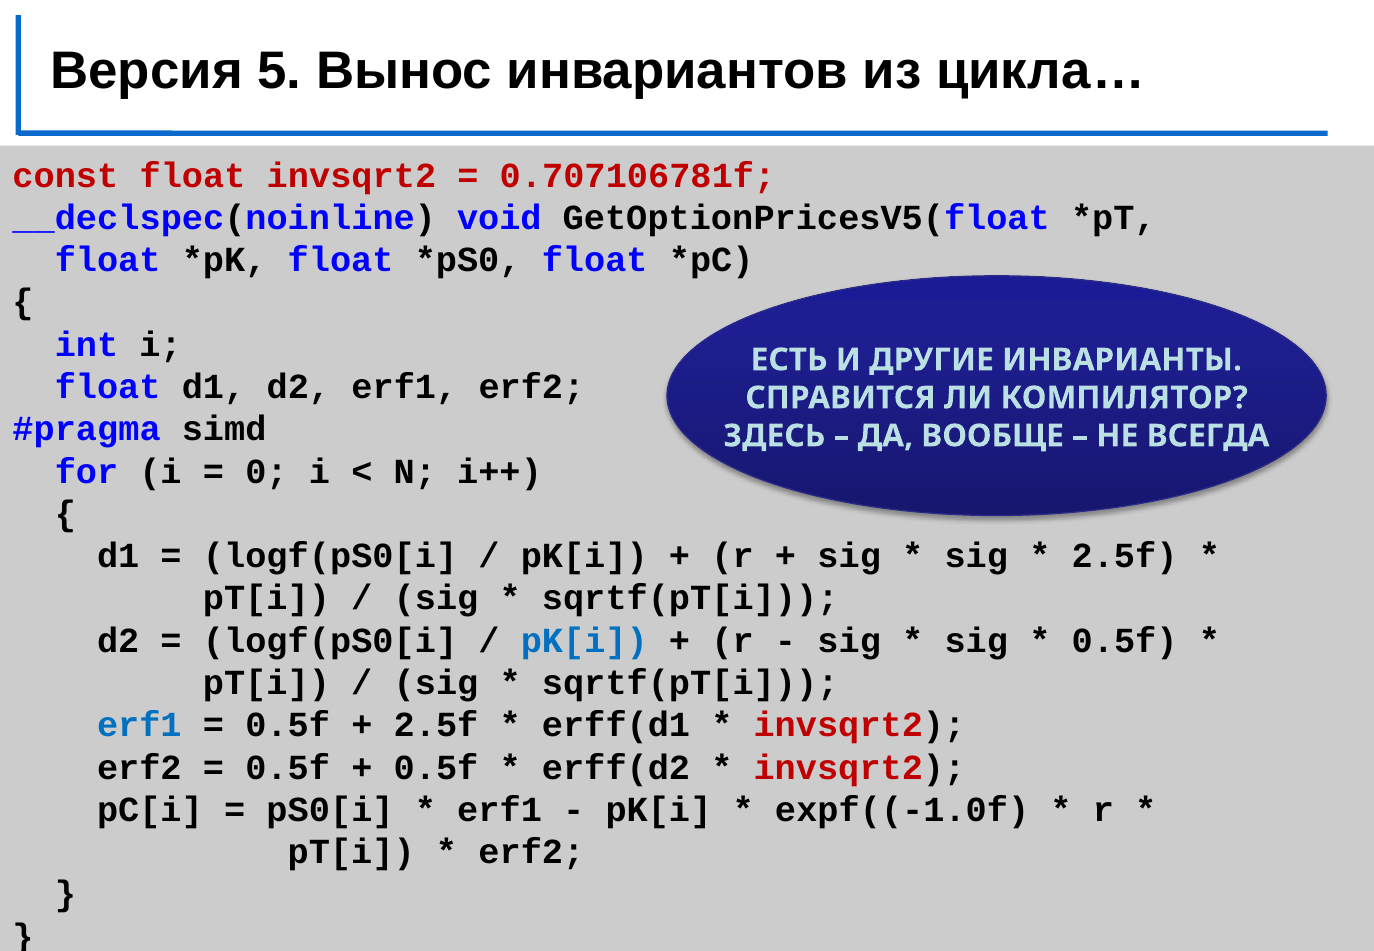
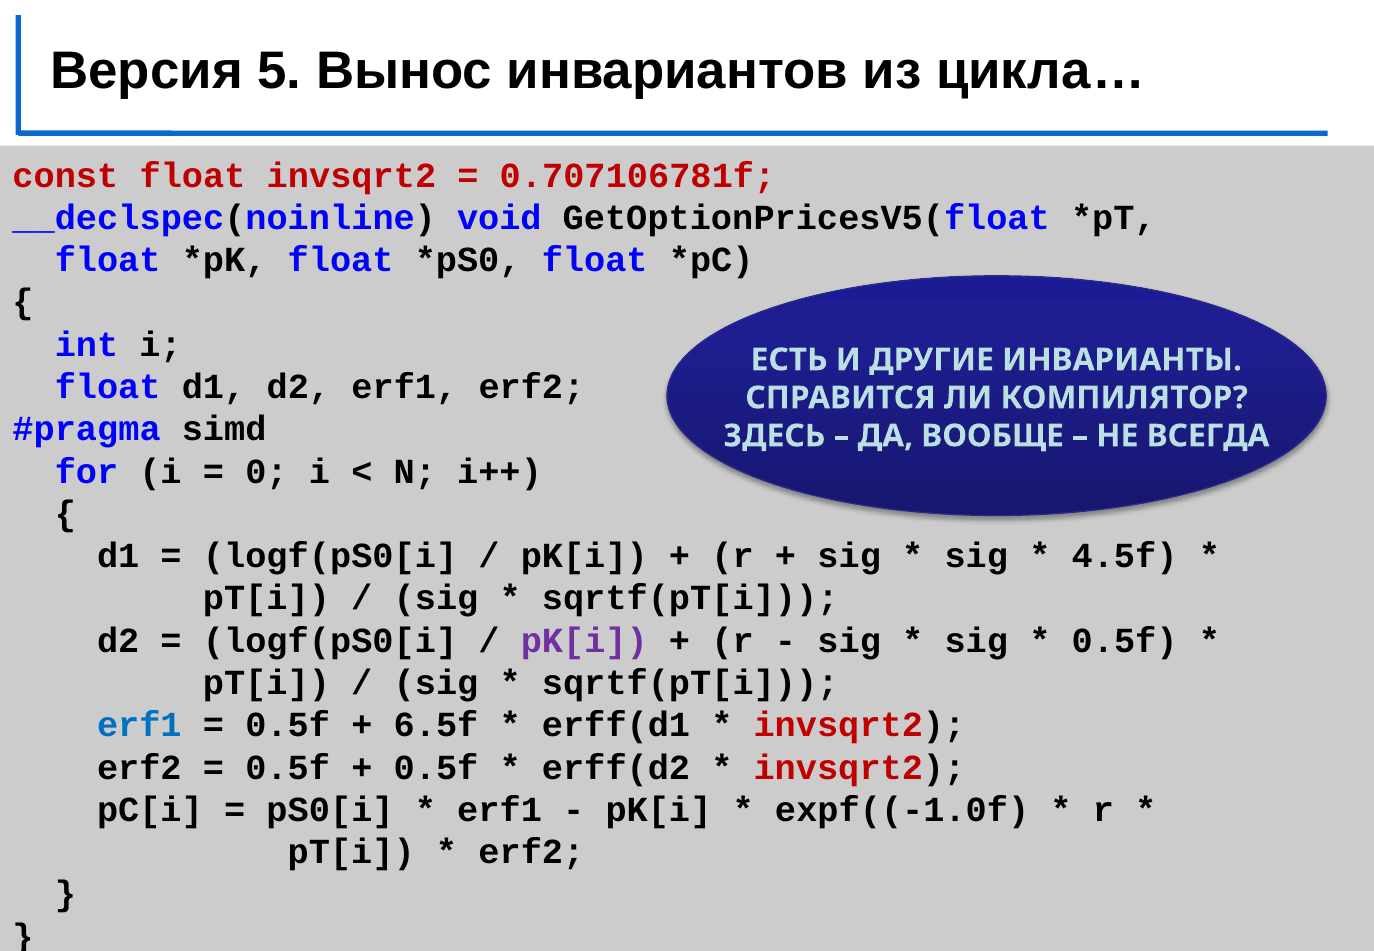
2.5f: 2.5f -> 4.5f (1125, 556)
pK[i colour: blue -> purple (584, 641)
2.5f: 2.5f -> 6.5f (436, 725)
